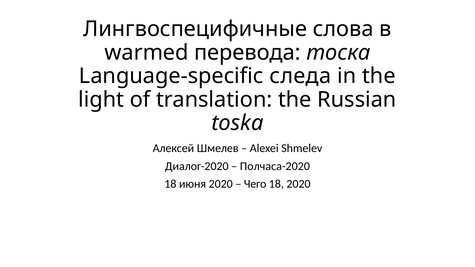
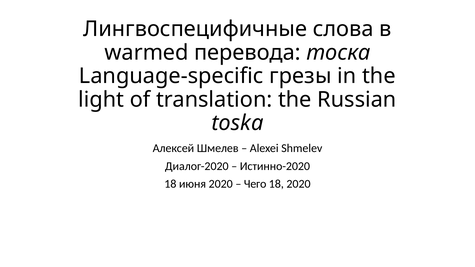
следа: следа -> грезы (300, 76)
Полчаса-2020: Полчаса-2020 -> Истинно-2020 (275, 166)
